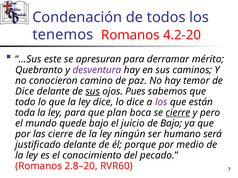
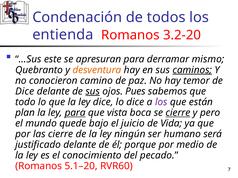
tenemos: tenemos -> entienda (63, 35)
4.2-20: 4.2-20 -> 3.2-20 (182, 35)
mérito: mérito -> mismo (208, 59)
desventura colour: purple -> orange (97, 70)
caminos underline: none -> present (192, 70)
toda: toda -> plan (25, 113)
para underline: none -> present (75, 113)
plan: plan -> vista (117, 113)
de Bajo: Bajo -> Vida (171, 124)
2.8–20: 2.8–20 -> 5.1–20 (81, 166)
